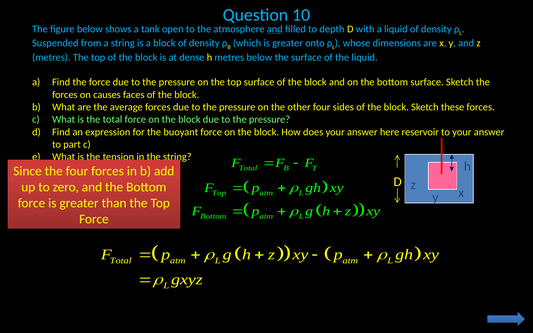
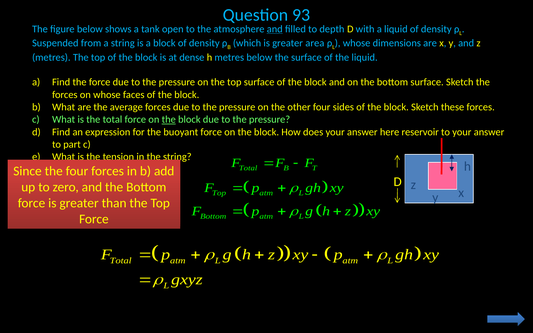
10: 10 -> 93 (301, 15)
onto: onto -> area (315, 43)
on causes: causes -> whose (107, 95)
the underline: none -> present (169, 120)
